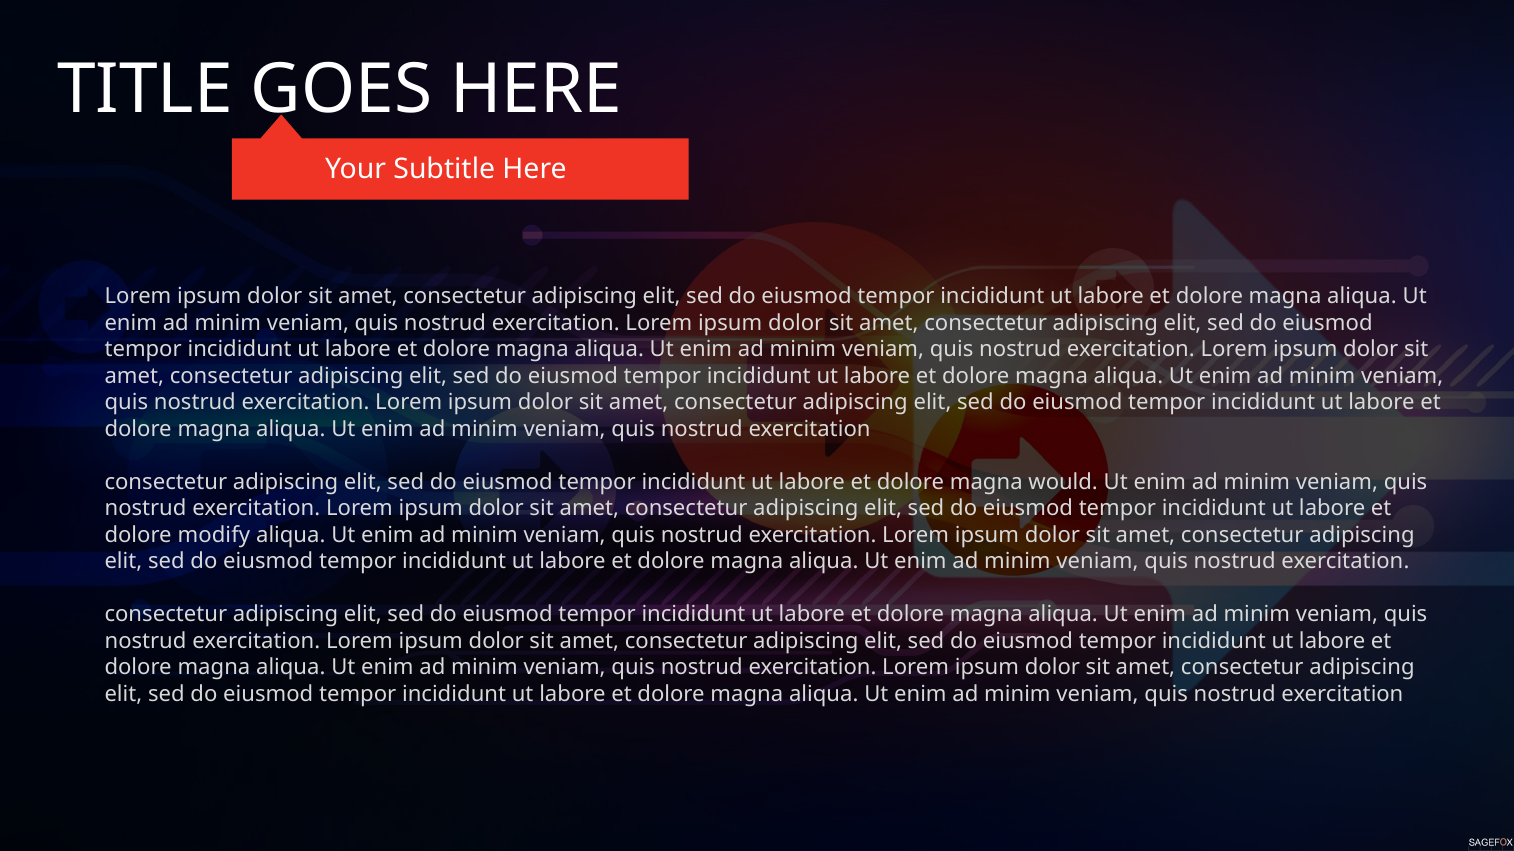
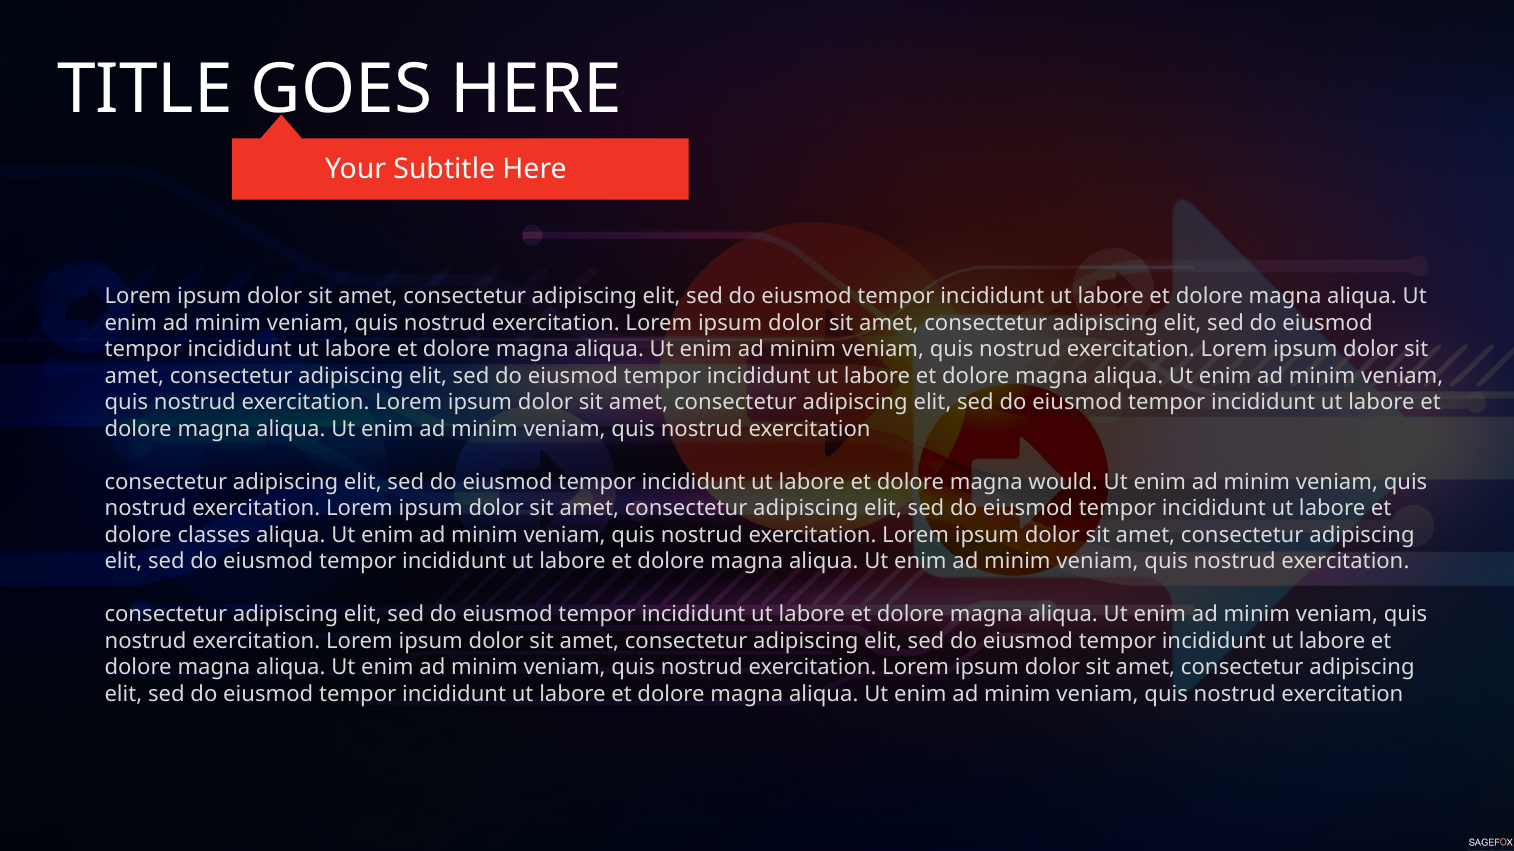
modify: modify -> classes (214, 536)
